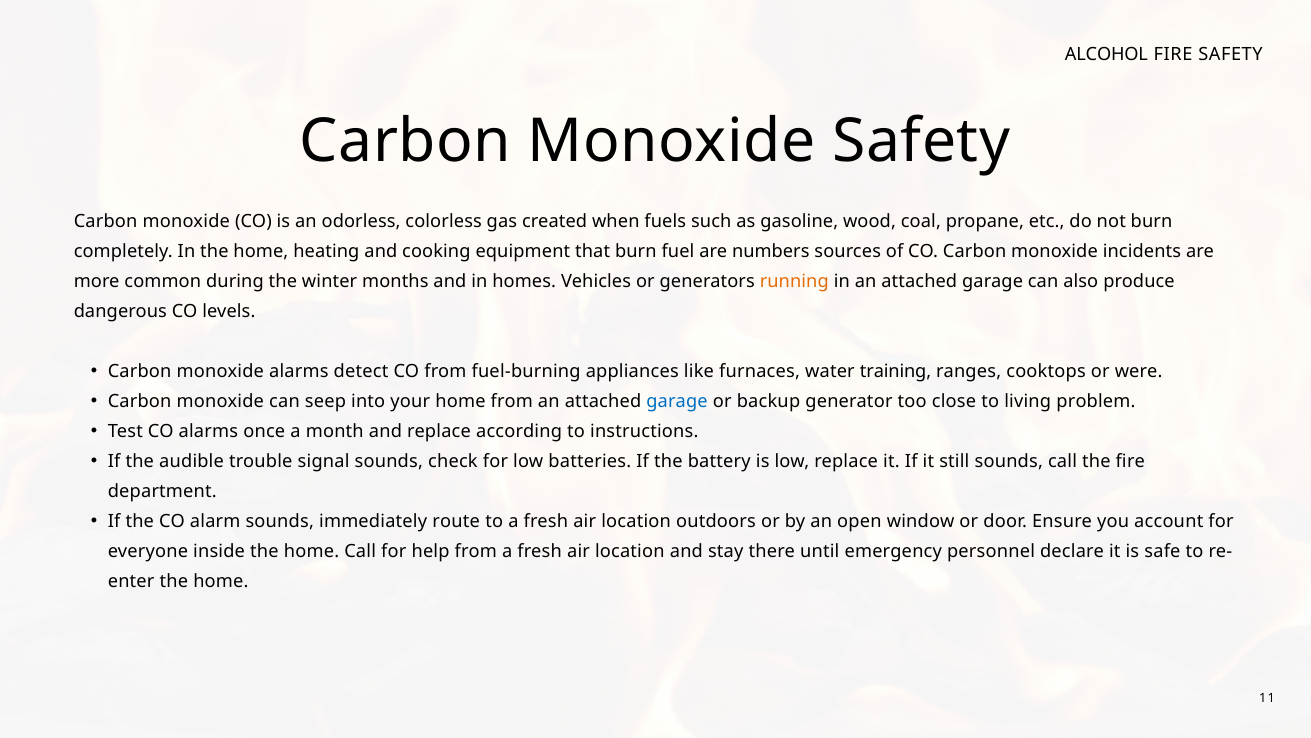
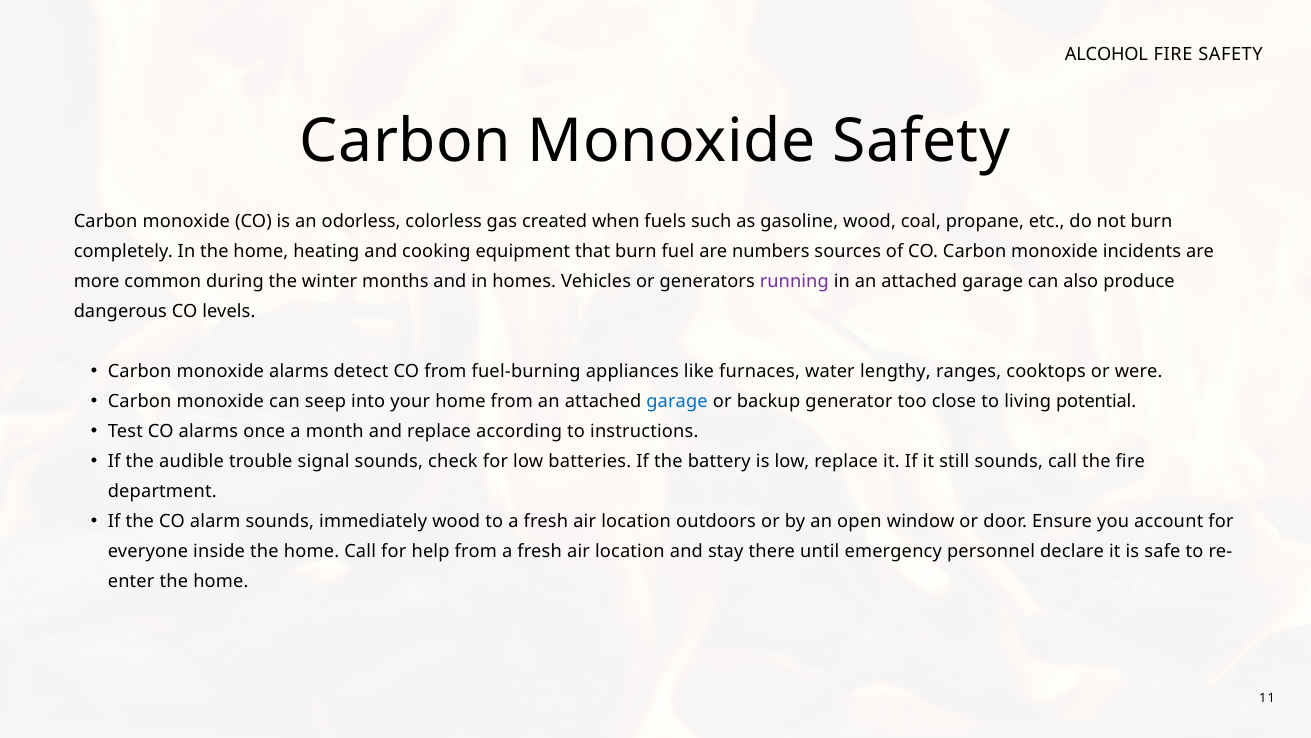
running colour: orange -> purple (794, 281)
training: training -> lengthy (895, 371)
problem: problem -> potential (1096, 401)
immediately route: route -> wood (456, 521)
